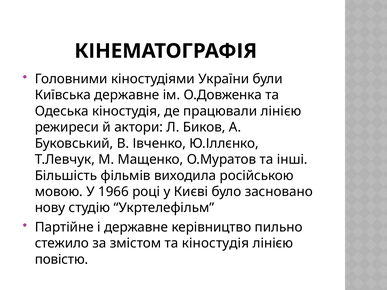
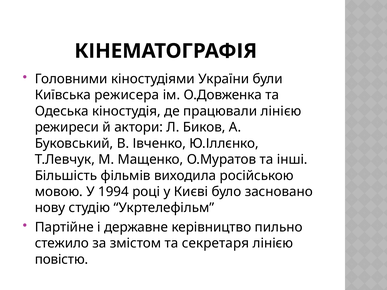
Київська державне: державне -> режисера (127, 95)
1966: 1966 -> 1994 (113, 192)
та кіностудія: кіностудія -> секретаря (215, 243)
